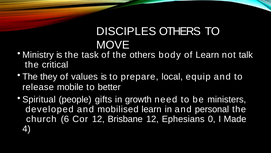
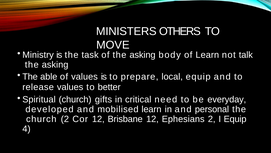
DISCIPLES: DISCIPLES -> MINISTERS (126, 31)
of the others: others -> asking (143, 55)
critical: critical -> asking (55, 65)
they: they -> able (49, 76)
release mobile: mobile -> values (70, 87)
Spiritual people: people -> church (75, 99)
growth: growth -> critical (138, 99)
ministers: ministers -> everyday (227, 99)
church 6: 6 -> 2 (65, 119)
Ephesians 0: 0 -> 2 (212, 119)
I Made: Made -> Equip (235, 119)
